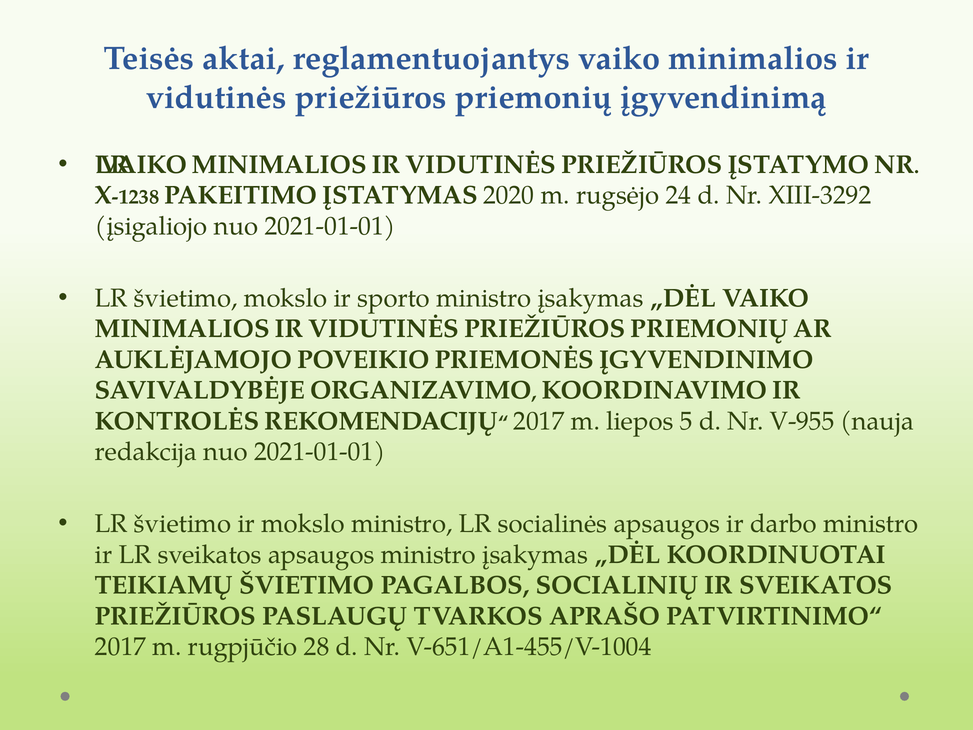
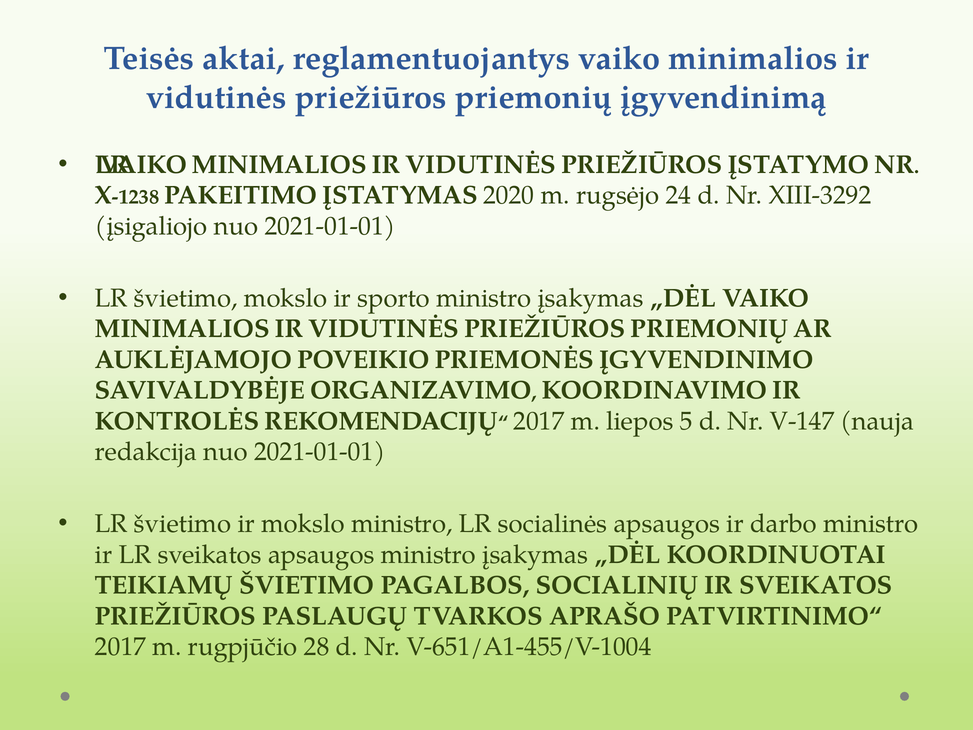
V-955: V-955 -> V-147 (802, 421)
